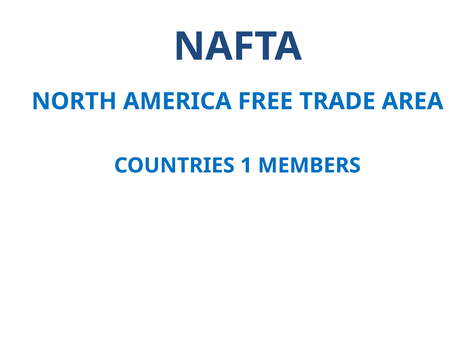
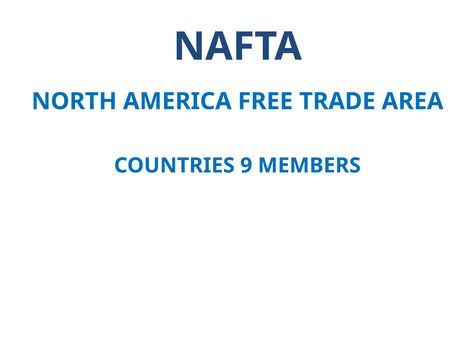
1: 1 -> 9 (246, 166)
